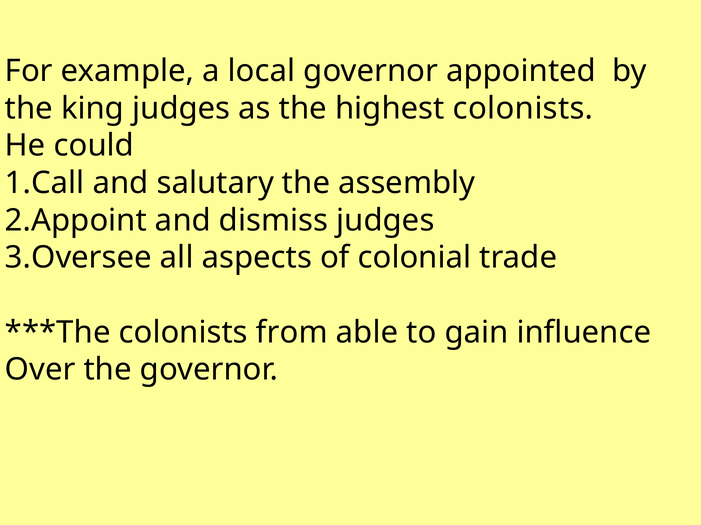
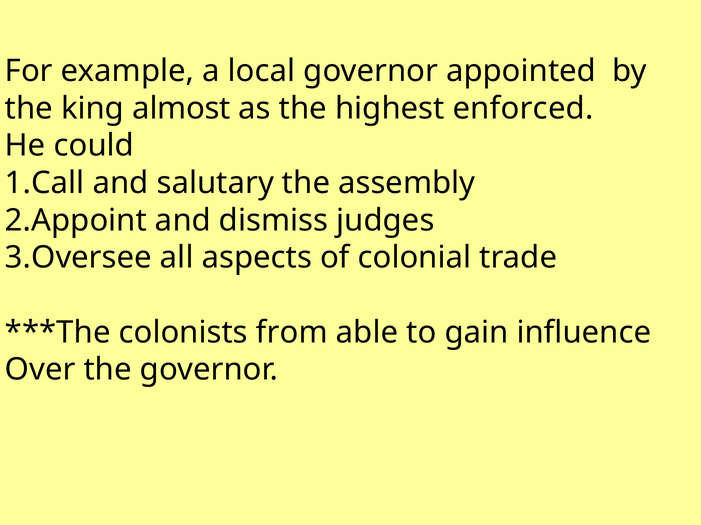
king judges: judges -> almost (181, 108)
highest colonists: colonists -> enforced (523, 108)
